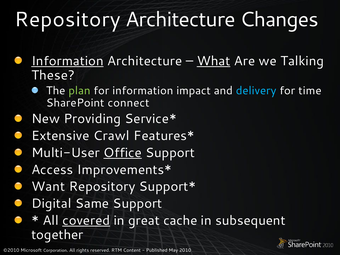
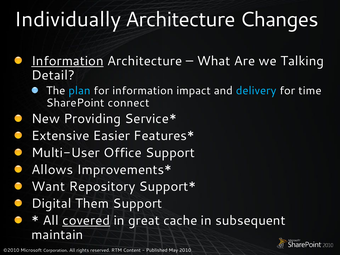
Repository: Repository -> Individually (68, 20)
What underline: present -> none (214, 61)
These: These -> Detail (53, 75)
plan colour: light green -> light blue (79, 91)
Crawl: Crawl -> Easier (111, 136)
Office underline: present -> none (123, 153)
Access: Access -> Allows (52, 170)
Same: Same -> Them (92, 204)
together: together -> maintain (57, 235)
